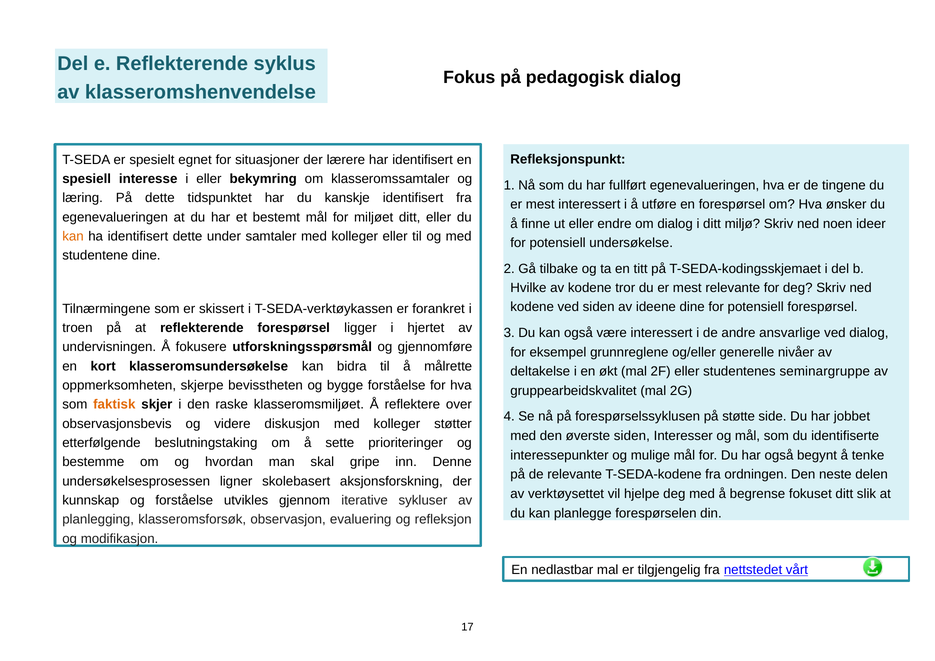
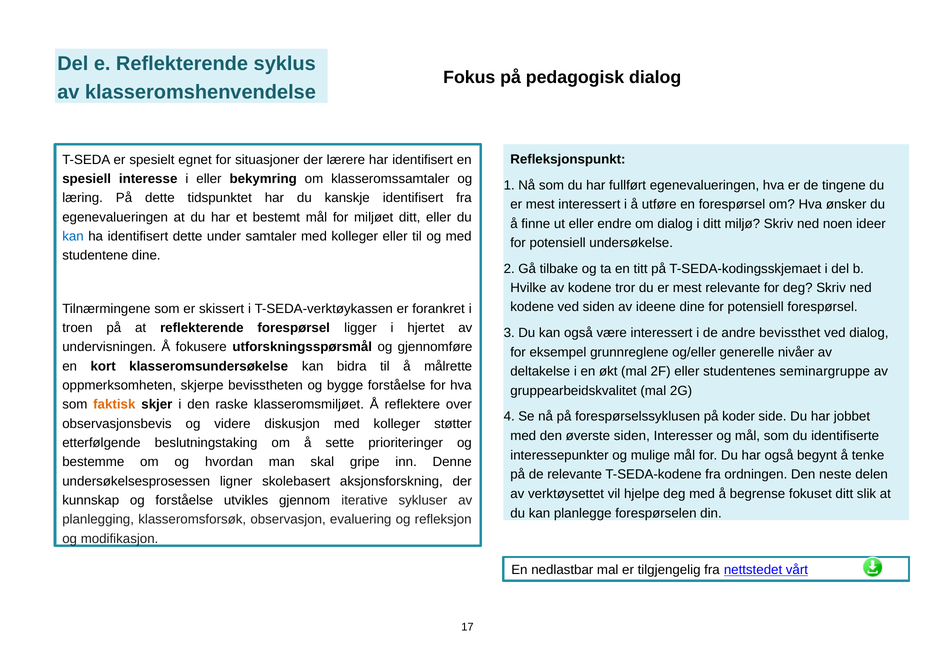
kan colour: orange -> blue (73, 236)
ansvarlige: ansvarlige -> bevissthet (790, 333)
støtte: støtte -> koder (739, 417)
